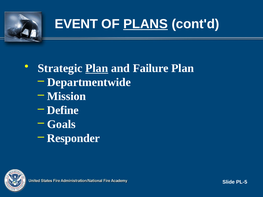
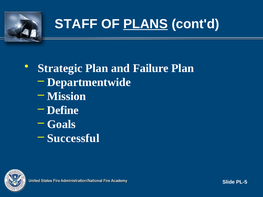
EVENT: EVENT -> STAFF (76, 24)
Plan underline: present -> none (97, 68)
Responder: Responder -> Successful (73, 138)
